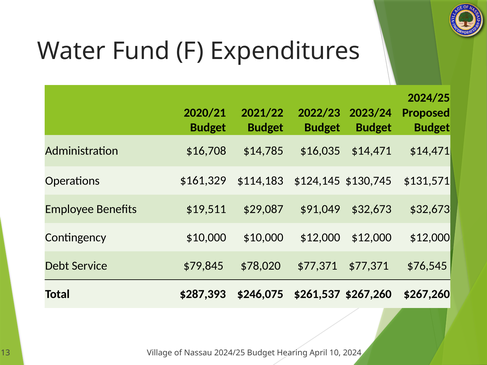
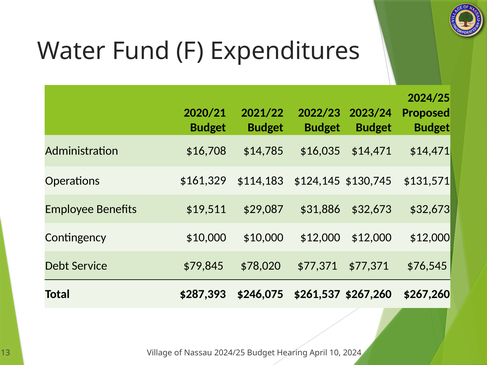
$91,049: $91,049 -> $31,886 (320, 209)
